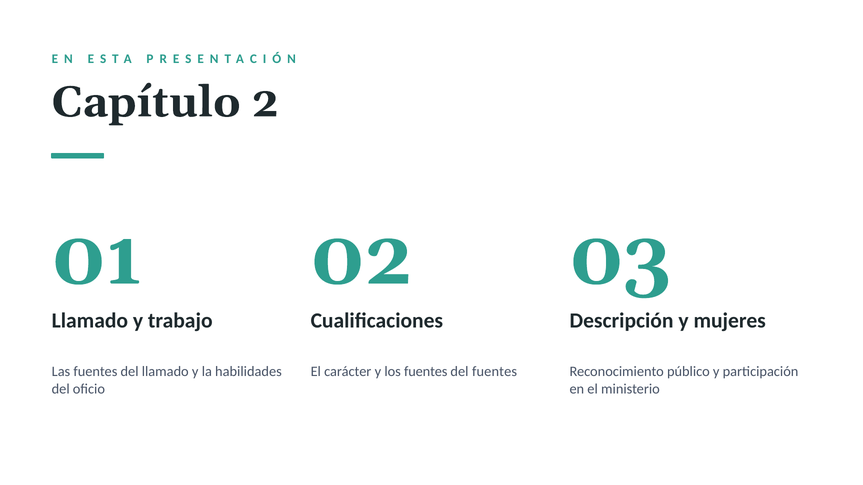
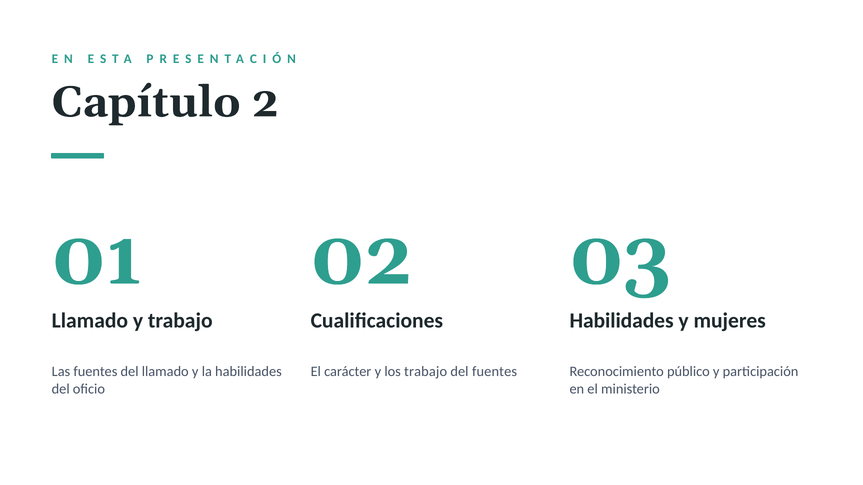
Descripción: Descripción -> Habilidades (622, 321)
los fuentes: fuentes -> trabajo (426, 372)
